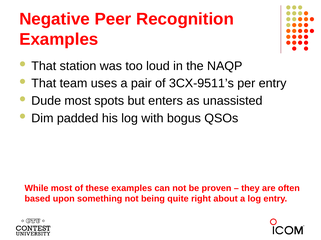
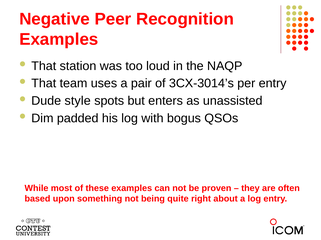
3CX-9511’s: 3CX-9511’s -> 3CX-3014’s (201, 84)
Dude most: most -> style (78, 101)
